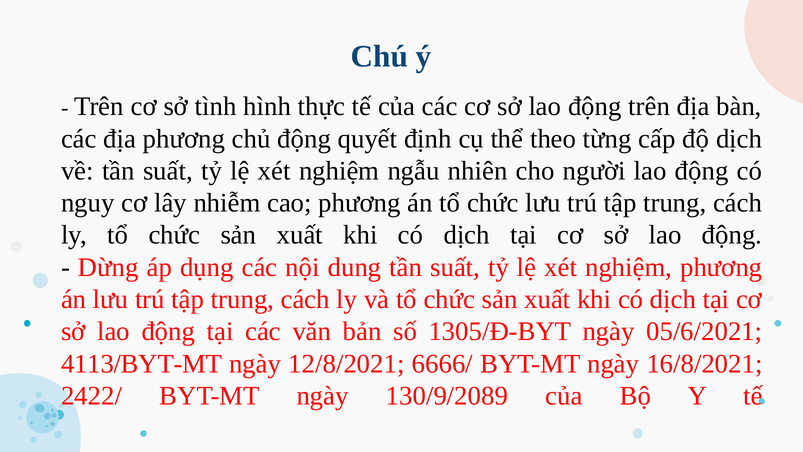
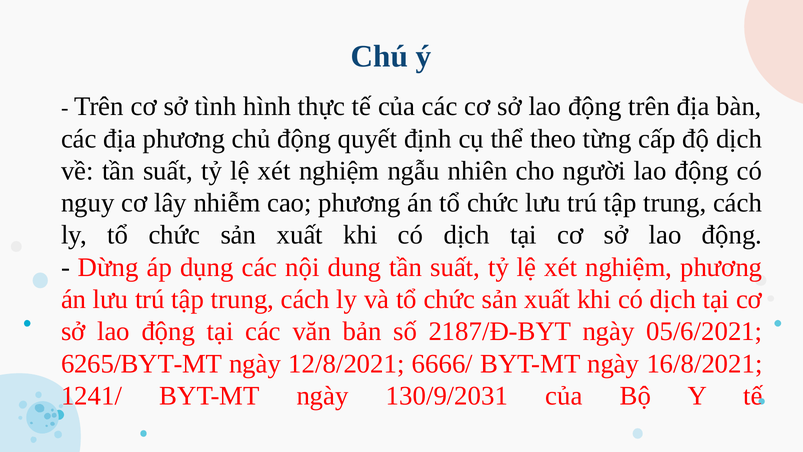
1305/Đ-BYT: 1305/Đ-BYT -> 2187/Đ-BYT (500, 331)
4113/BYT-MT: 4113/BYT-MT -> 6265/BYT-MT (142, 363)
2422/: 2422/ -> 1241/ (92, 396)
130/9/2089: 130/9/2089 -> 130/9/2031 (447, 396)
